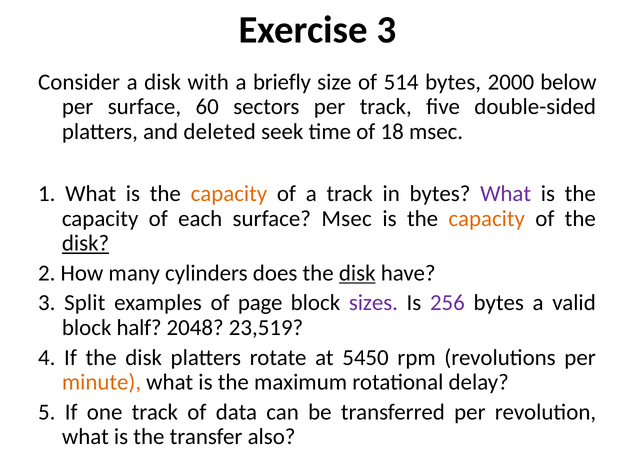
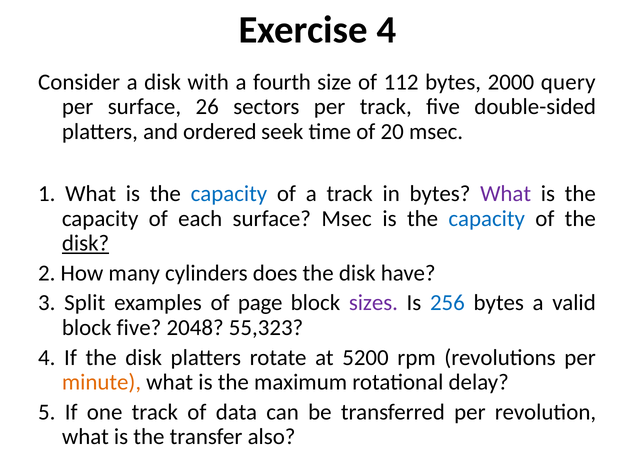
Exercise 3: 3 -> 4 (386, 30)
briefly: briefly -> fourth (282, 82)
514: 514 -> 112 (401, 82)
below: below -> query (568, 82)
60: 60 -> 26 (207, 107)
deleted: deleted -> ordered (220, 132)
18: 18 -> 20 (392, 132)
capacity colour: orange -> blue (229, 194)
capacity colour: orange -> blue (487, 219)
disk underline: present -> none (357, 273)
256 colour: purple -> blue (447, 303)
block half: half -> five (139, 328)
23,519: 23,519 -> 55,323 (266, 328)
5450: 5450 -> 5200 (365, 358)
